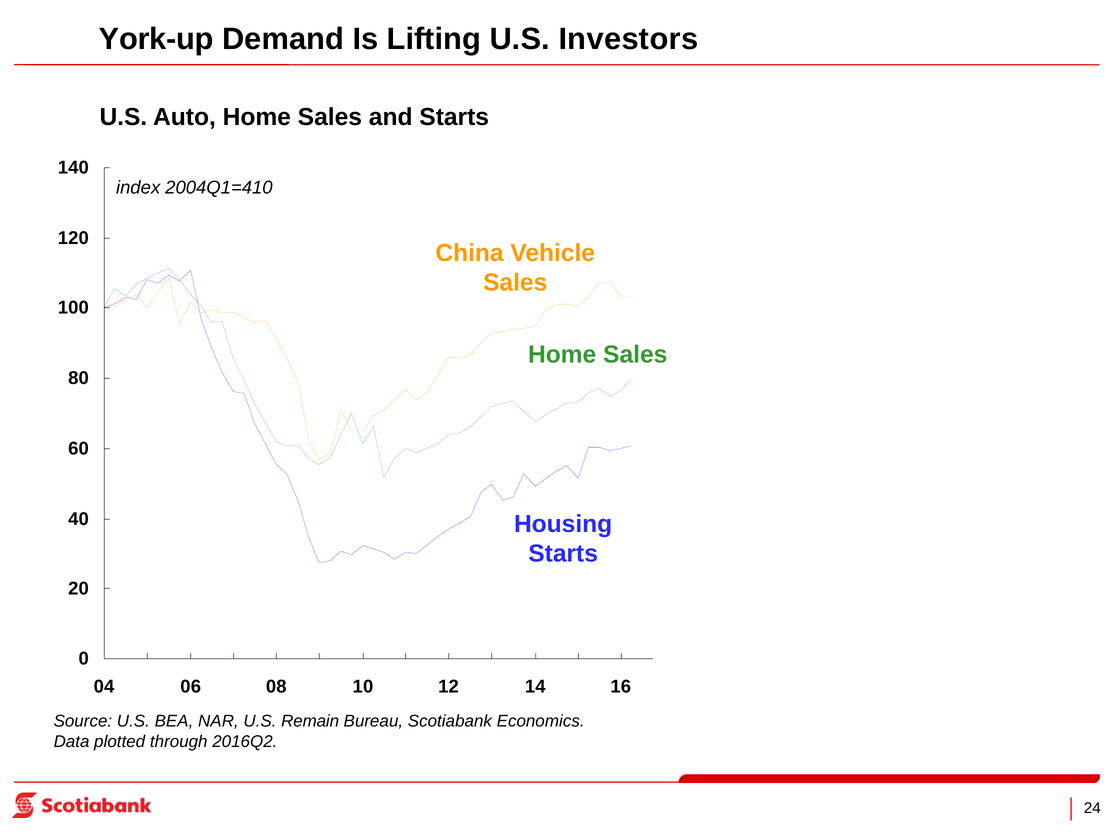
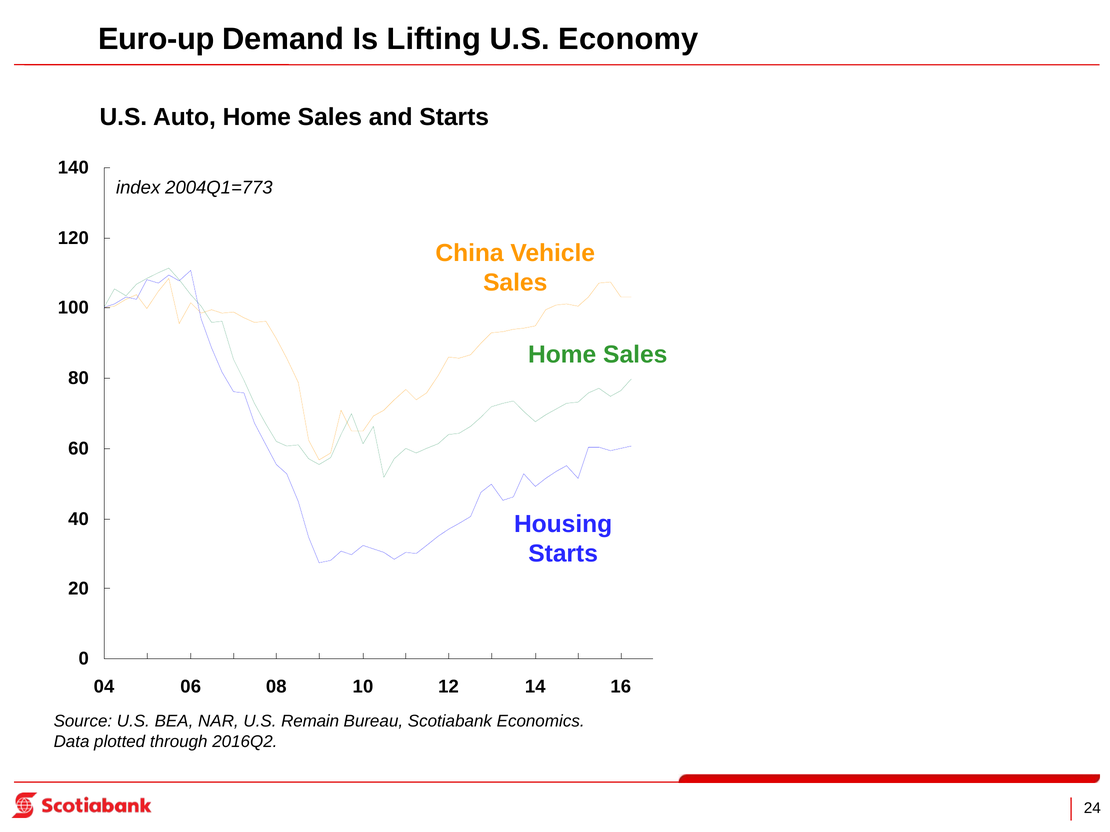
York-up: York-up -> Euro-up (156, 39)
Investors: Investors -> Economy (628, 39)
2004Q1=410: 2004Q1=410 -> 2004Q1=773 (219, 188)
